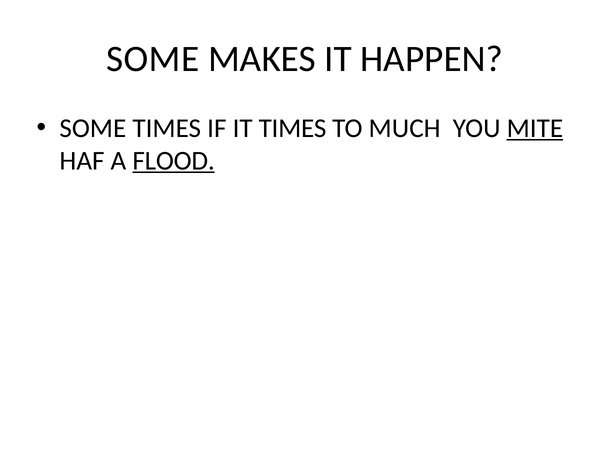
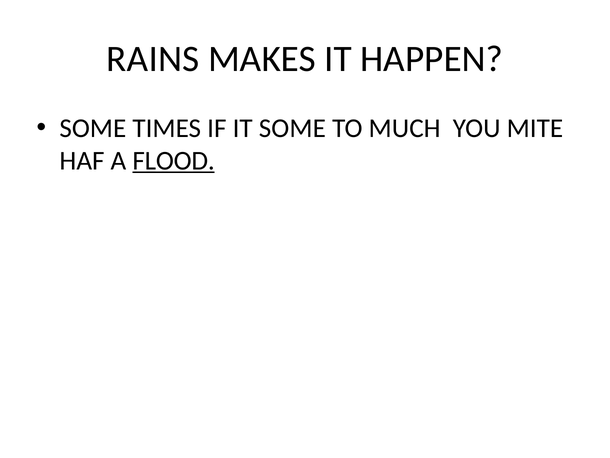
SOME: SOME -> RAINS (153, 59)
IT TIMES: TIMES -> SOME (292, 128)
MITE underline: present -> none (535, 128)
